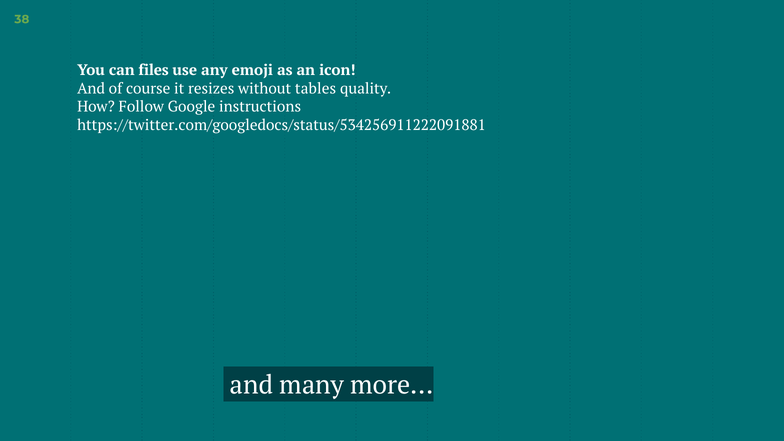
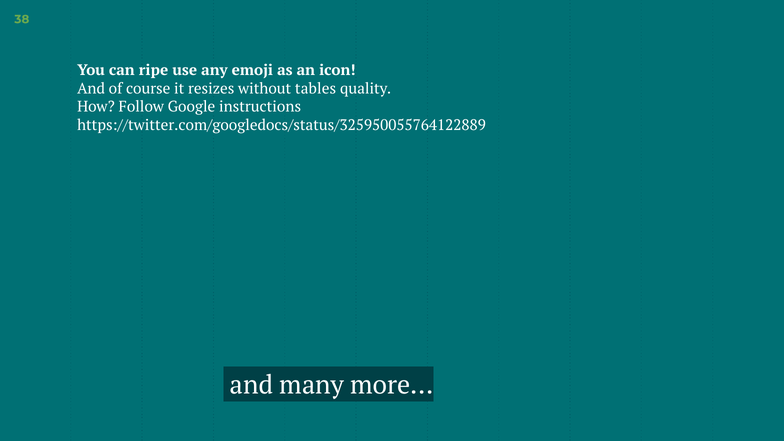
files: files -> ripe (153, 70)
https://twitter.com/googledocs/status/534256911222091881: https://twitter.com/googledocs/status/534256911222091881 -> https://twitter.com/googledocs/status/325950055764122889 (281, 125)
